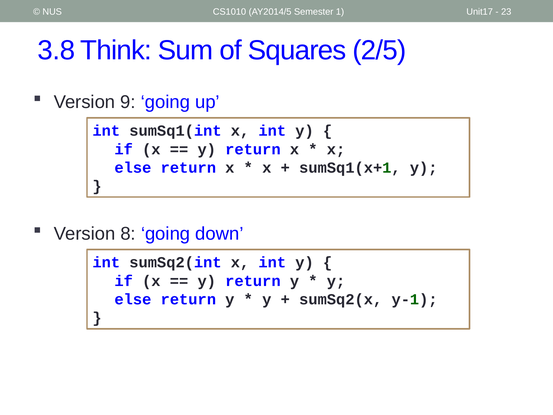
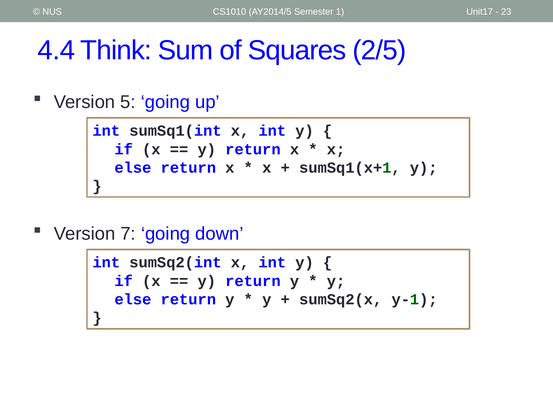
3.8: 3.8 -> 4.4 (56, 50)
9: 9 -> 5 (128, 102)
8: 8 -> 7 (128, 234)
